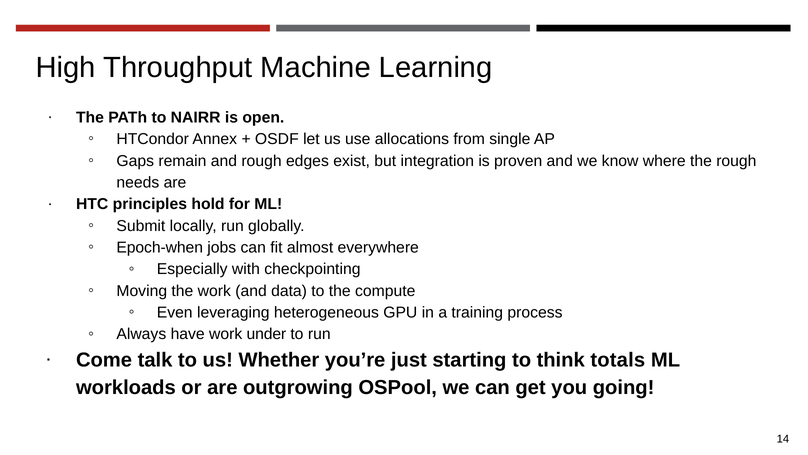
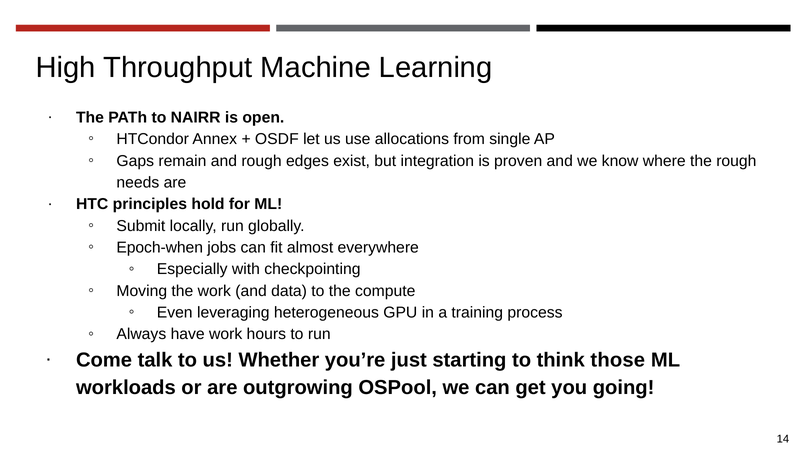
under: under -> hours (266, 334)
totals: totals -> those (618, 359)
